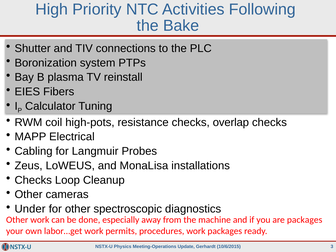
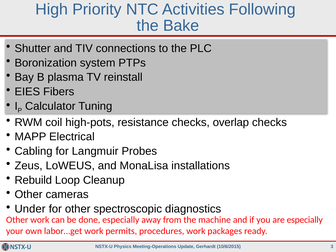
Checks: Checks -> Rebuild (33, 180)
are packages: packages -> especially (305, 220)
